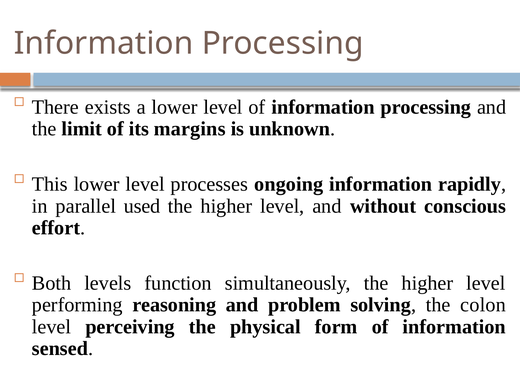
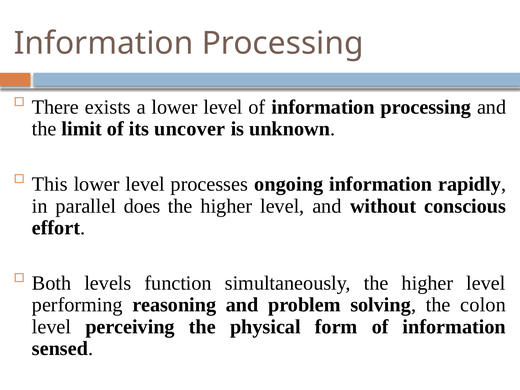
margins: margins -> uncover (190, 129)
used: used -> does (142, 206)
